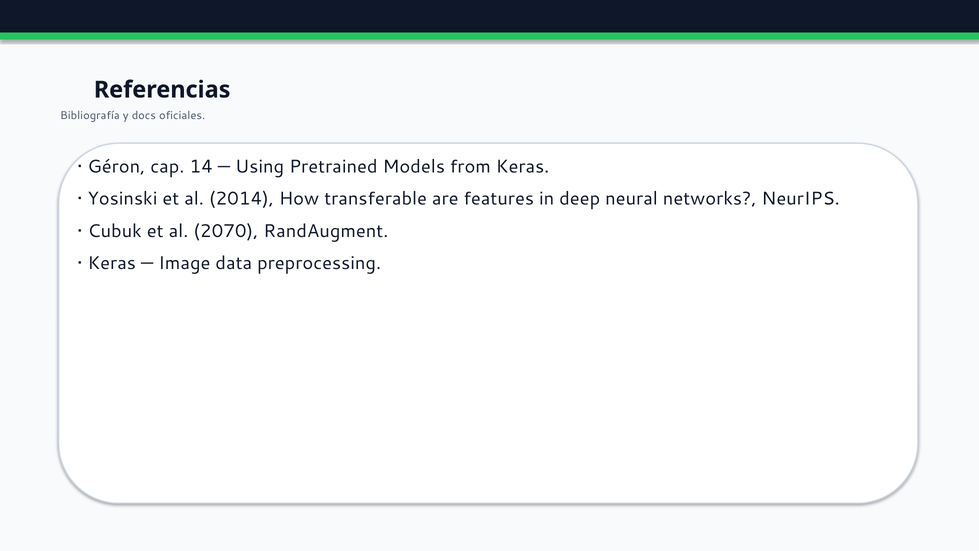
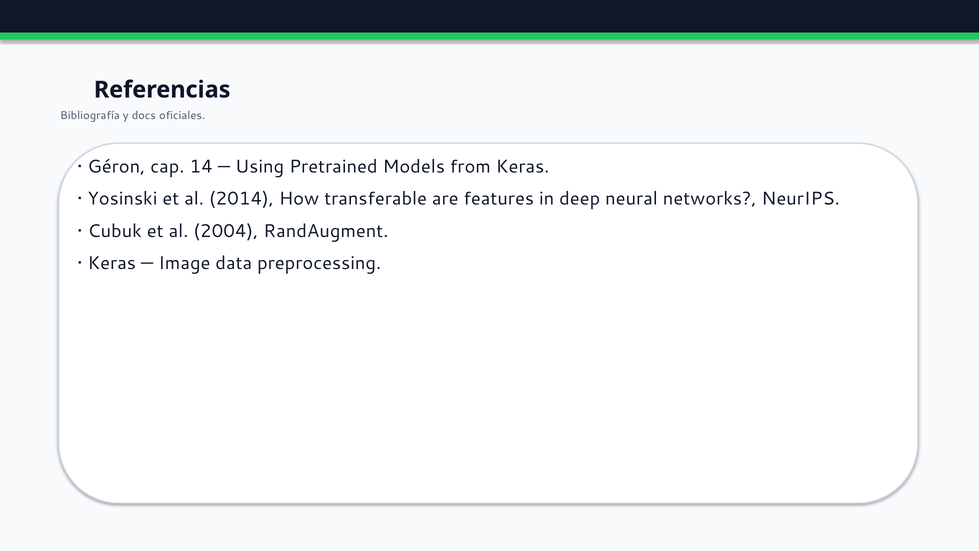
2070: 2070 -> 2004 (226, 231)
